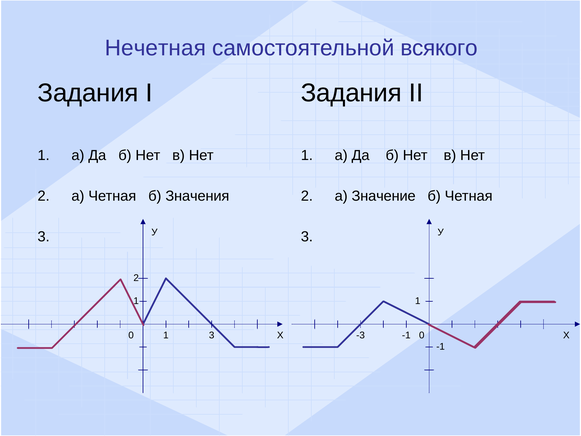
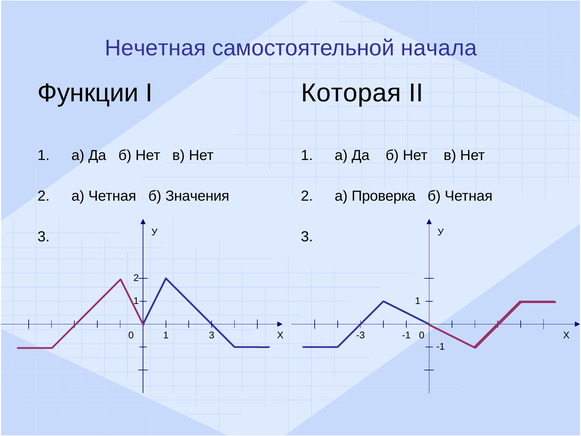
всякого: всякого -> начала (439, 48)
Задания: Задания -> Функции (88, 93)
Задания: Задания -> Которая (351, 93)
Значение: Значение -> Проверка (384, 196)
